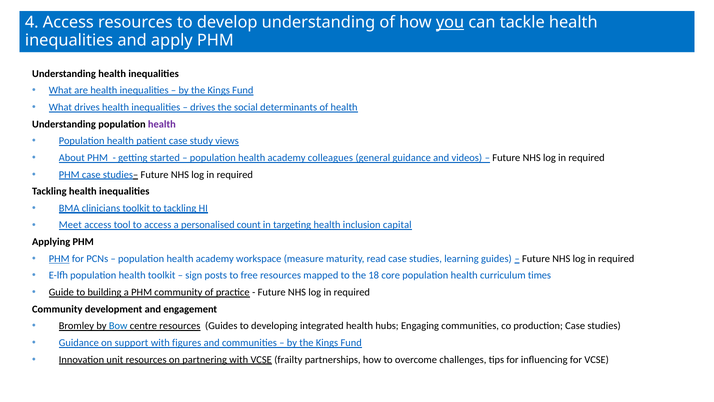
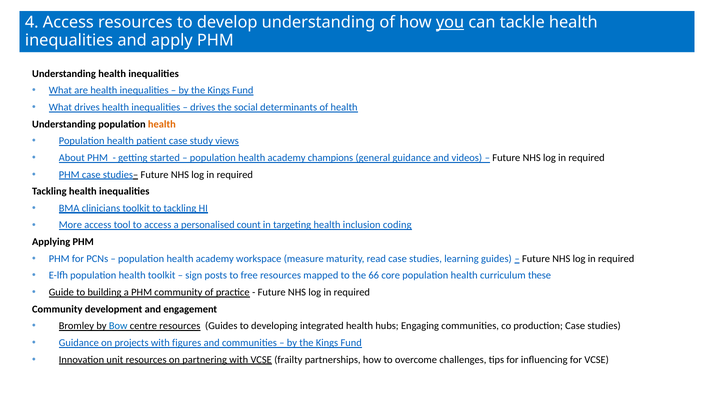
health colour: purple -> orange (162, 124)
colleagues: colleagues -> champions (331, 158)
Meet: Meet -> More (70, 225)
capital: capital -> coding (397, 225)
PHM underline: present -> none (59, 258)
18: 18 -> 66 (374, 275)
times: times -> these (539, 275)
support: support -> projects (132, 342)
